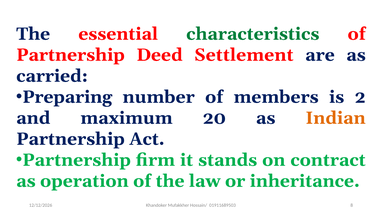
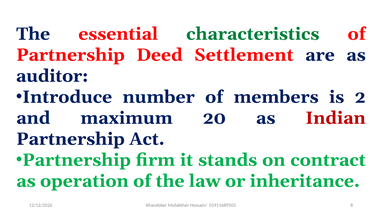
carried: carried -> auditor (52, 76)
Preparing: Preparing -> Introduce (67, 97)
Indian colour: orange -> red (336, 118)
